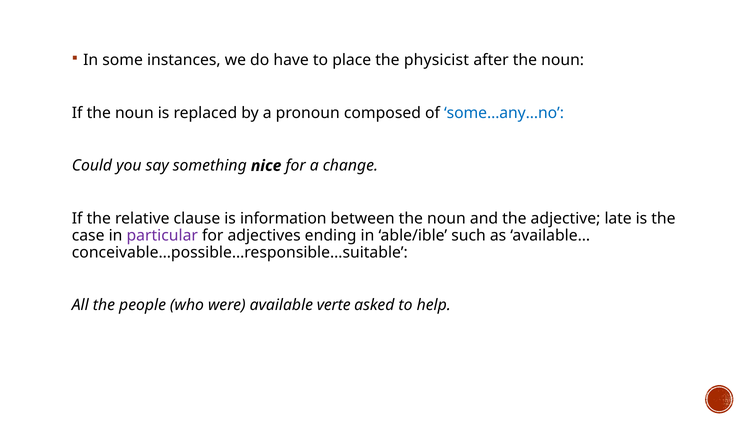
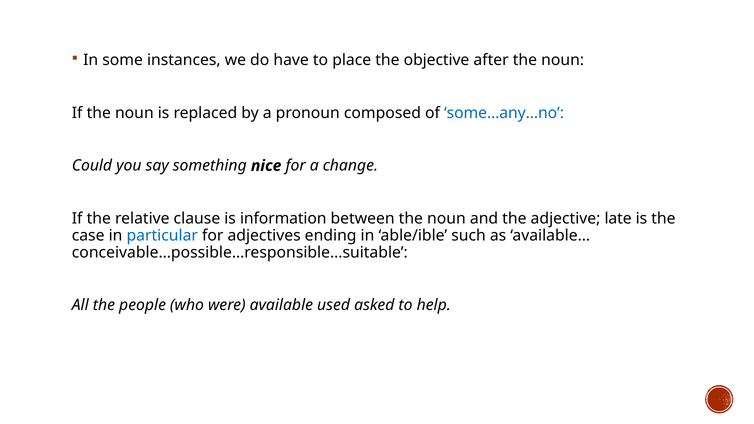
physicist: physicist -> objective (437, 60)
particular colour: purple -> blue (162, 235)
verte: verte -> used (334, 305)
